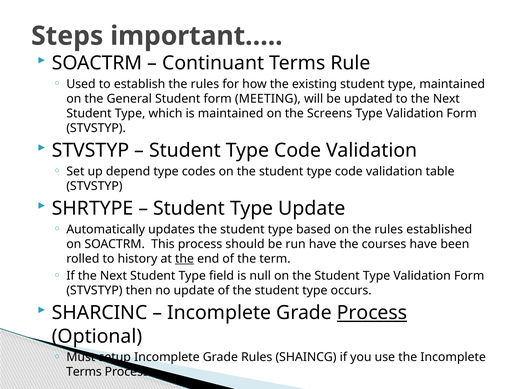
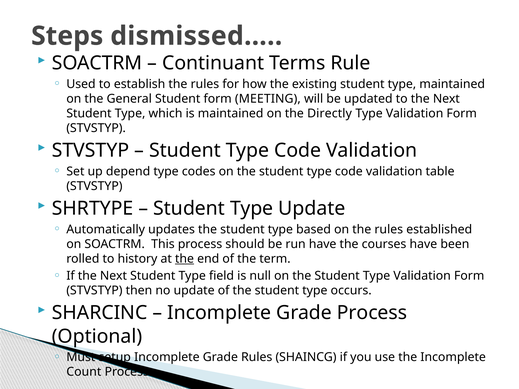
important…: important… -> dismissed… (196, 36)
Screens: Screens -> Directly (330, 113)
Process underline: present -> none (372, 313)
Terms: Terms -> Count (84, 372)
